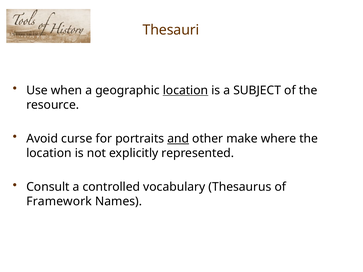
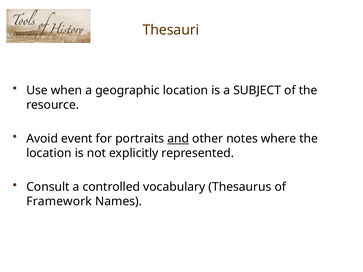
location underline: present -> none (186, 90)
curse: curse -> event (77, 139)
make: make -> notes (242, 139)
